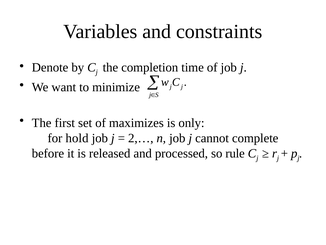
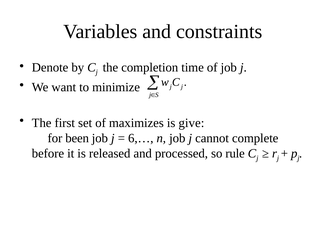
only: only -> give (191, 123)
hold: hold -> been (77, 138)
2,…: 2,… -> 6,… (141, 138)
